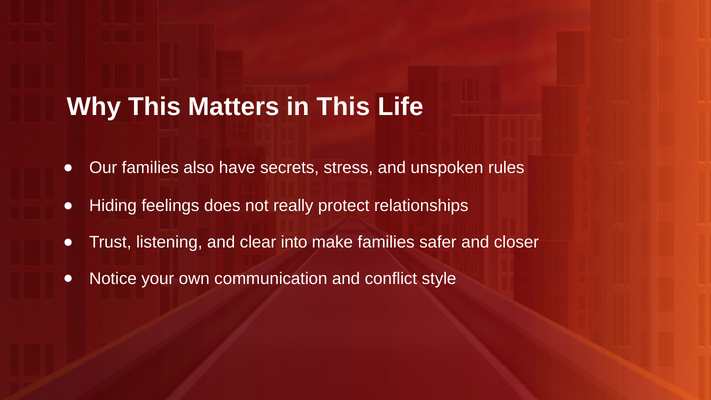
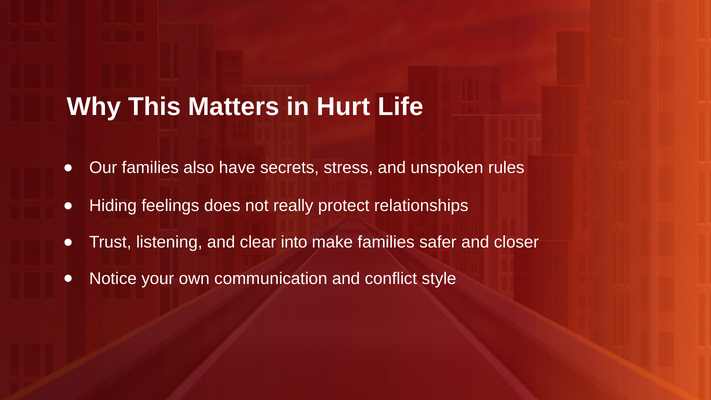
in This: This -> Hurt (343, 107)
